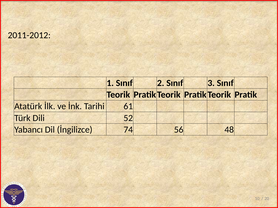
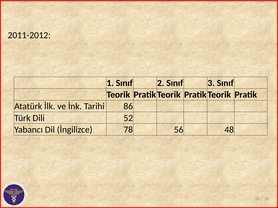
61: 61 -> 86 (128, 107)
74: 74 -> 78 (128, 130)
